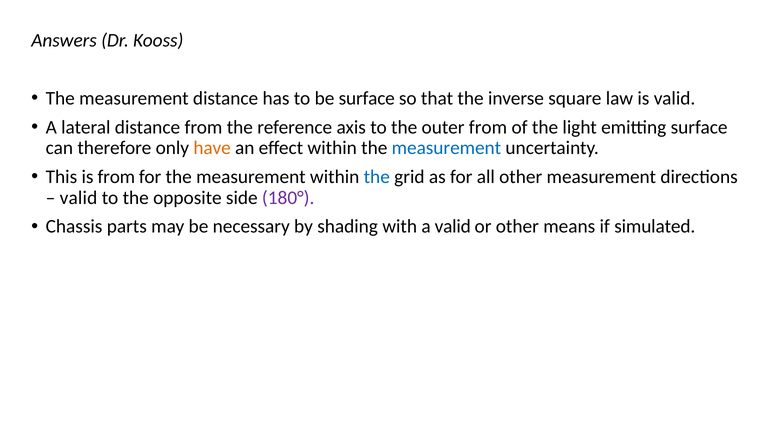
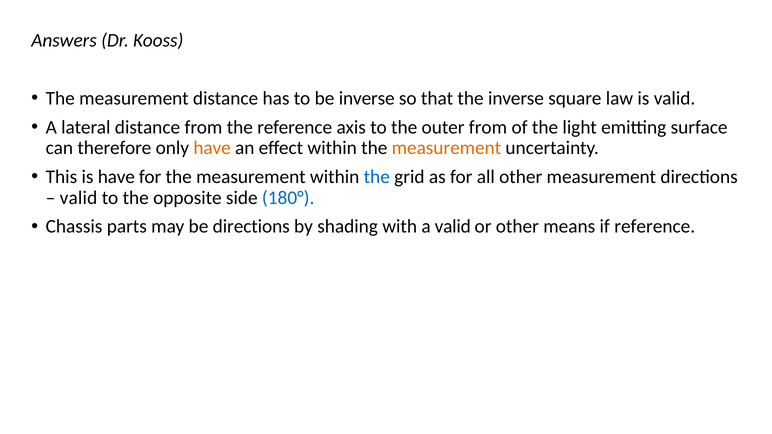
be surface: surface -> inverse (367, 98)
measurement colour: blue -> orange (446, 148)
is from: from -> have (116, 177)
180° colour: purple -> blue (288, 198)
be necessary: necessary -> directions (251, 227)
if simulated: simulated -> reference (655, 227)
